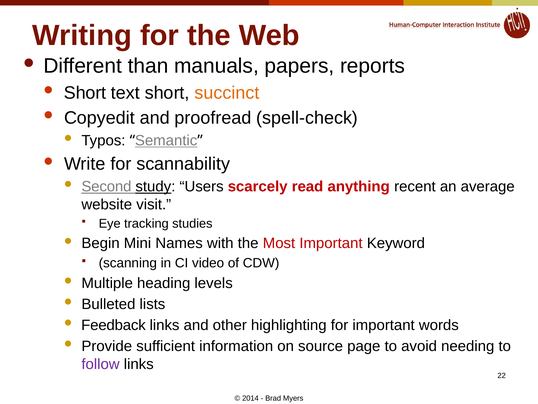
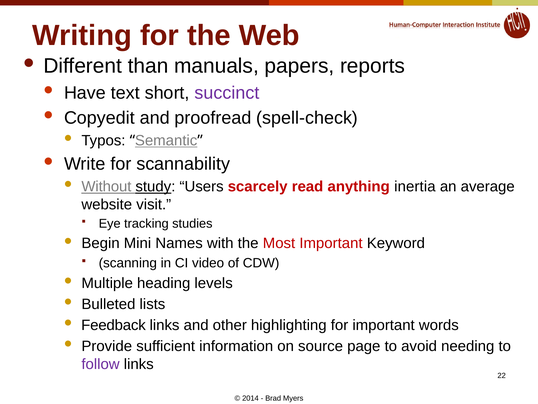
Short: Short -> Have (85, 93)
succinct colour: orange -> purple (227, 93)
Second: Second -> Without (106, 186)
recent: recent -> inertia (415, 186)
